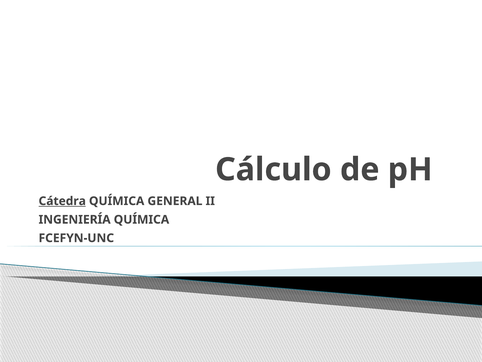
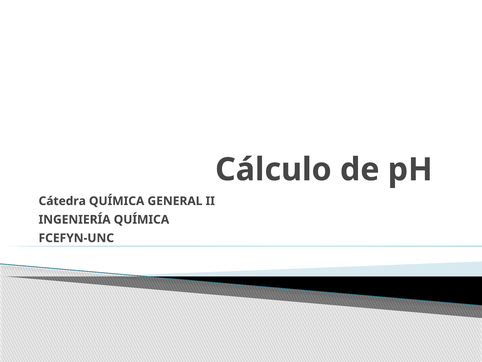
Cátedra underline: present -> none (62, 201)
